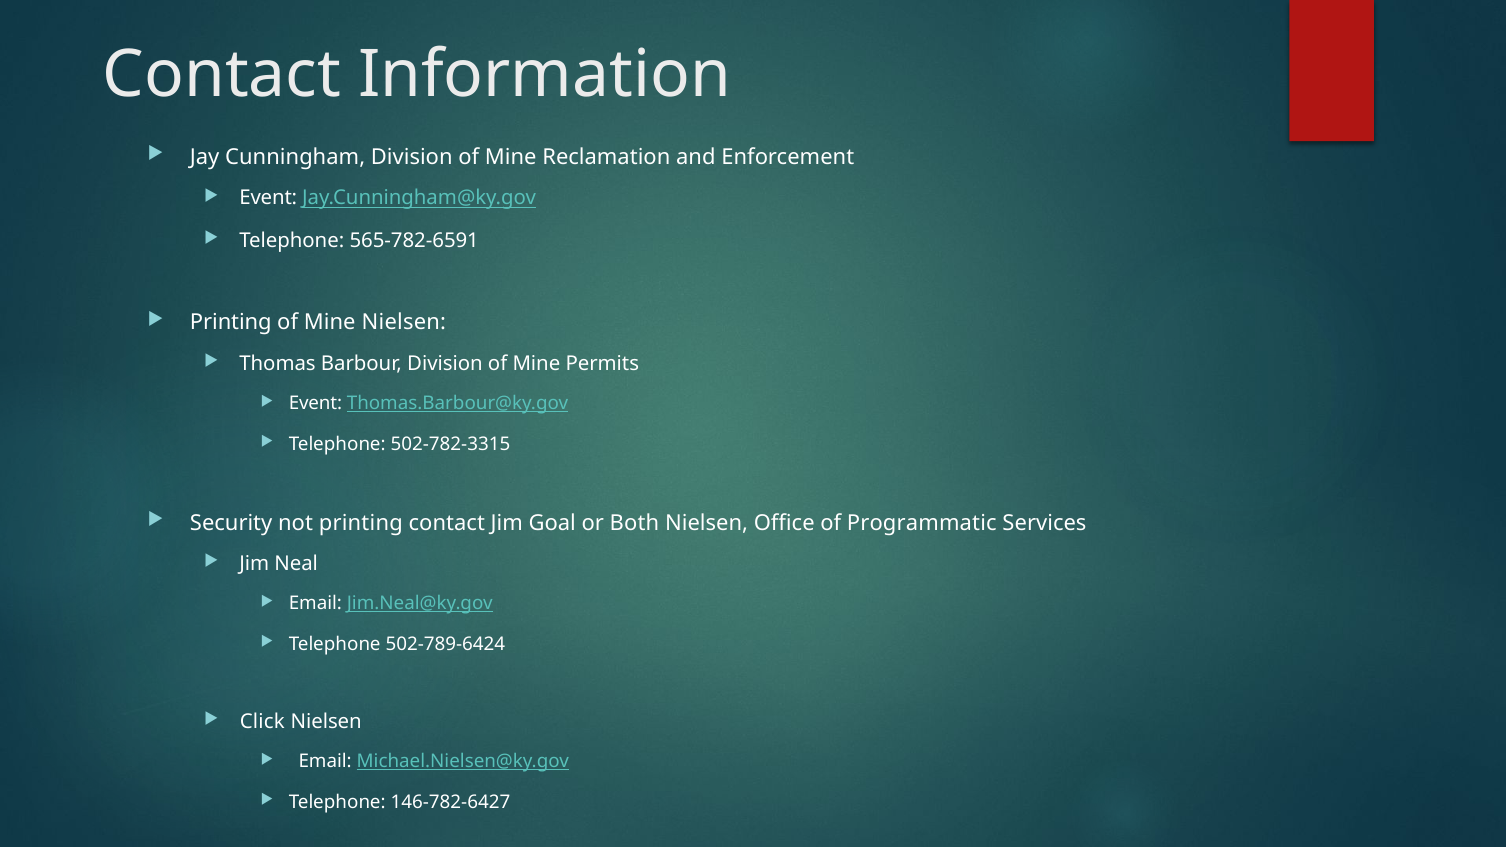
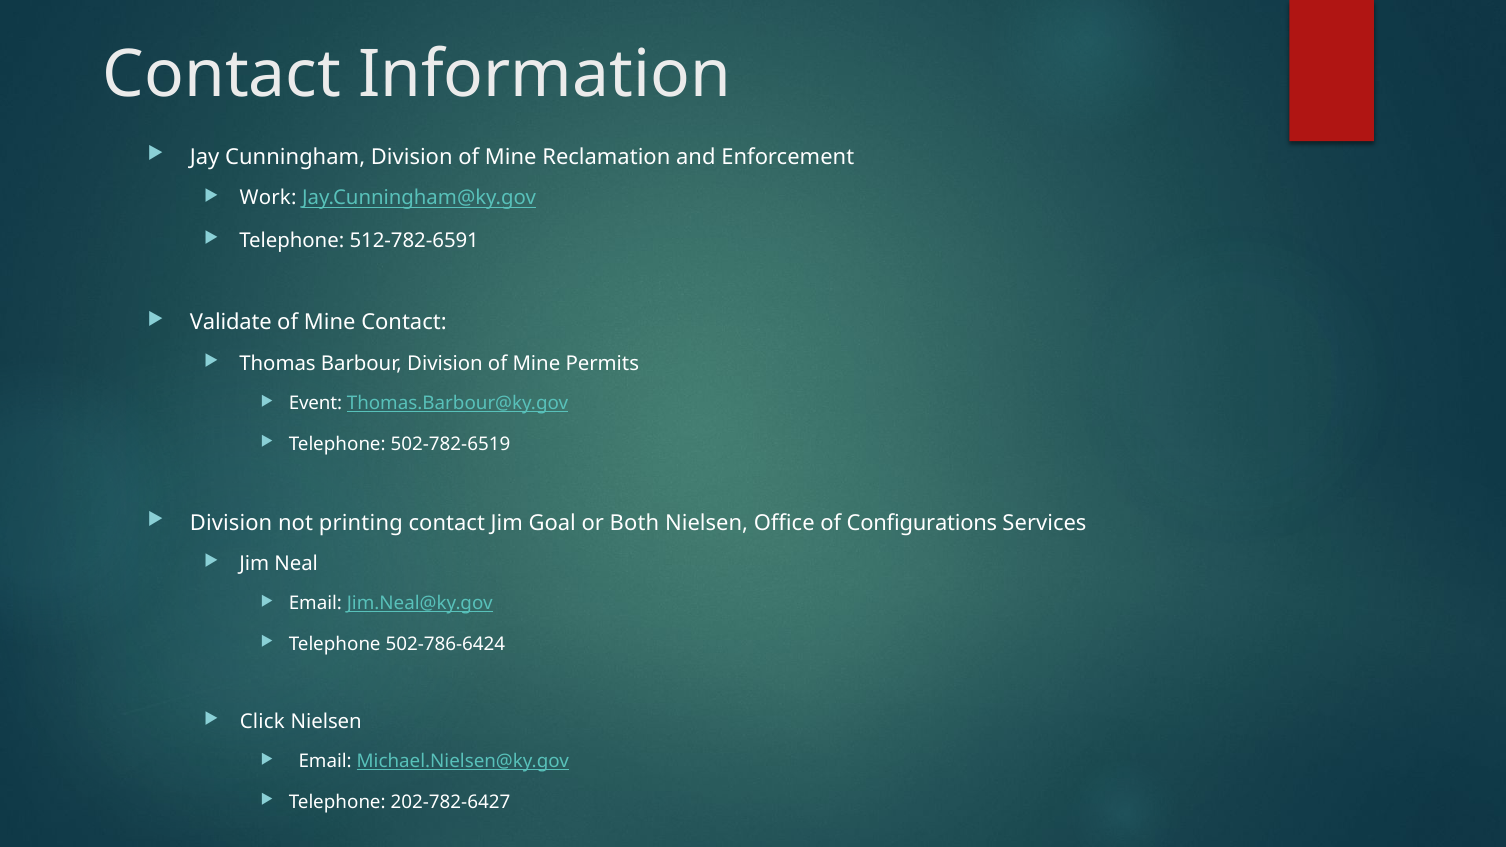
Event: Event -> Work (268, 198)
565-782-6591: 565-782-6591 -> 512-782-6591 (414, 241)
Printing: Printing -> Validate (231, 323)
Mine Nielsen: Nielsen -> Contact (404, 323)
502-782-3315: 502-782-3315 -> 502-782-6519 (450, 444)
Security: Security -> Division (231, 523)
Programmatic: Programmatic -> Configurations (922, 523)
502-789-6424: 502-789-6424 -> 502-786-6424 (445, 644)
146-782-6427: 146-782-6427 -> 202-782-6427 (450, 802)
